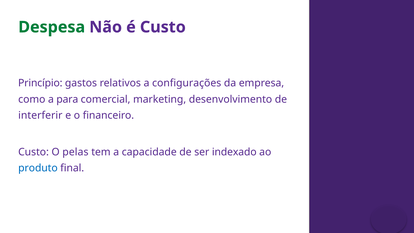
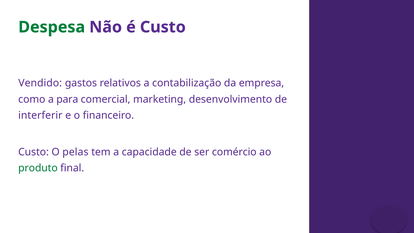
Princípio: Princípio -> Vendido (40, 83)
configurações: configurações -> contabilização (187, 83)
indexado: indexado -> comércio (234, 152)
produto colour: blue -> green (38, 168)
